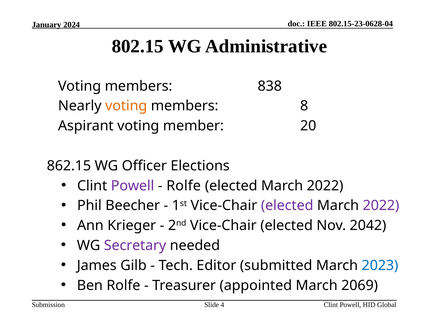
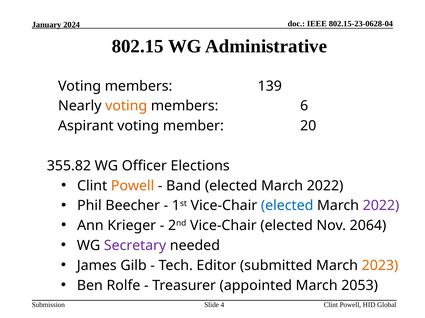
838: 838 -> 139 (270, 86)
8: 8 -> 6 (304, 106)
862.15: 862.15 -> 355.82 (69, 166)
Powell colour: purple -> orange (133, 186)
Rolfe: Rolfe -> Band (184, 186)
elected colour: purple -> blue (287, 206)
2042: 2042 -> 2064 (368, 226)
2023 colour: blue -> orange (380, 266)
2069: 2069 -> 2053 (360, 286)
